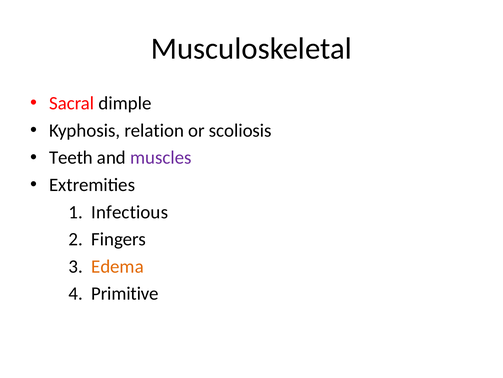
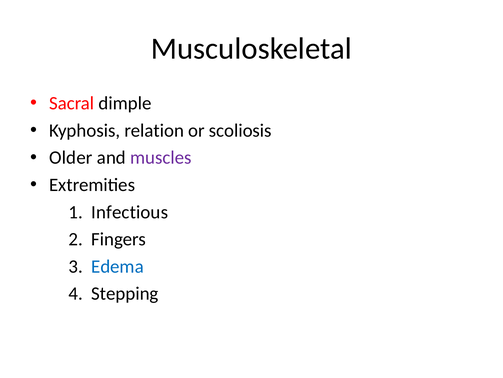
Teeth: Teeth -> Older (71, 157)
Edema colour: orange -> blue (117, 266)
Primitive: Primitive -> Stepping (125, 293)
